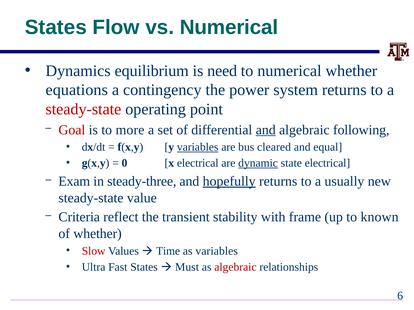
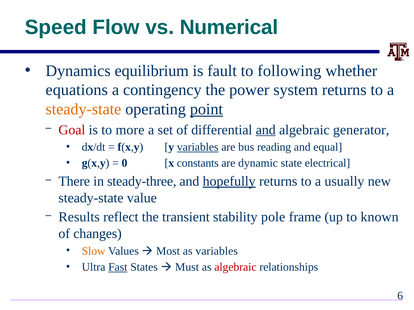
States: States -> Speed (56, 27)
need: need -> fault (222, 71)
to numerical: numerical -> following (289, 71)
steady-state colour: red -> orange (83, 109)
point underline: none -> present (206, 109)
following: following -> generator (361, 130)
cleared: cleared -> reading (274, 147)
x electrical: electrical -> constants (198, 163)
dynamic underline: present -> none (258, 163)
Exam: Exam -> There (74, 182)
Criteria: Criteria -> Results (79, 217)
with: with -> pole (273, 217)
of whether: whether -> changes (98, 234)
Slow colour: red -> orange (94, 251)
Time: Time -> Most (168, 251)
Fast underline: none -> present (118, 267)
